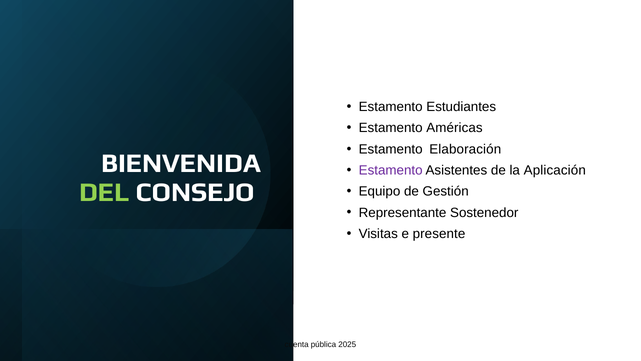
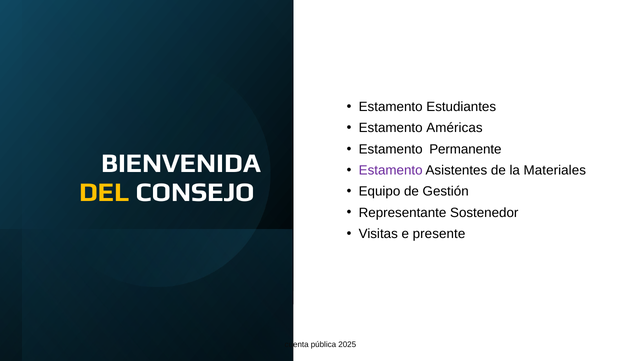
Elaboración: Elaboración -> Permanente (465, 149)
Aplicación: Aplicación -> Materiales (555, 170)
DEL colour: light green -> yellow (104, 192)
